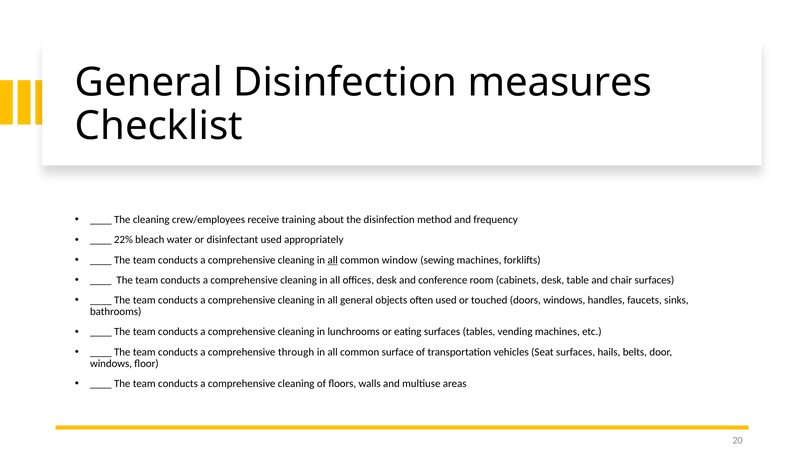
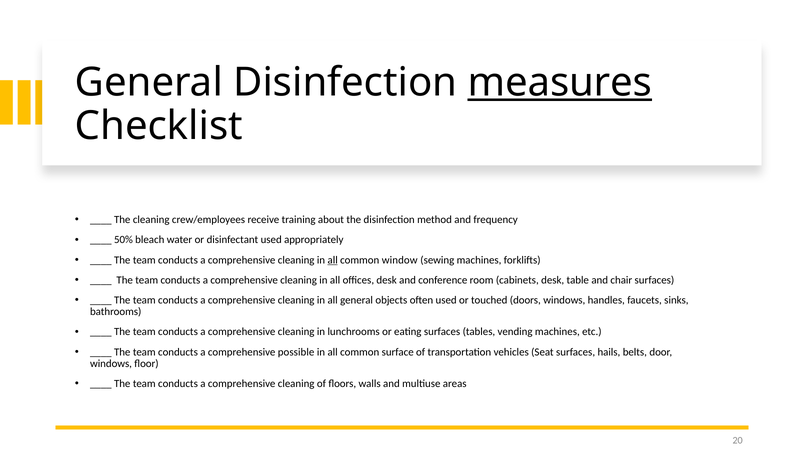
measures underline: none -> present (560, 83)
22%: 22% -> 50% (123, 240)
through: through -> possible (296, 352)
